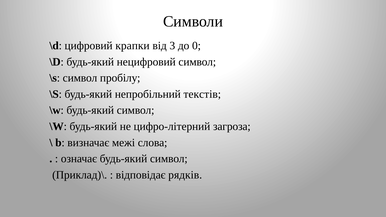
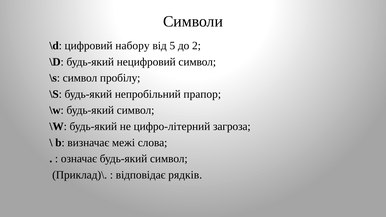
крапки: крапки -> набору (132, 46)
3: 3 -> 5 (172, 46)
0: 0 -> 2 (196, 46)
текстів: текстів -> прапор (202, 94)
